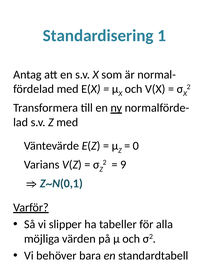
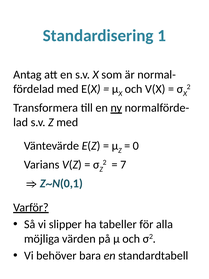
9: 9 -> 7 (123, 164)
